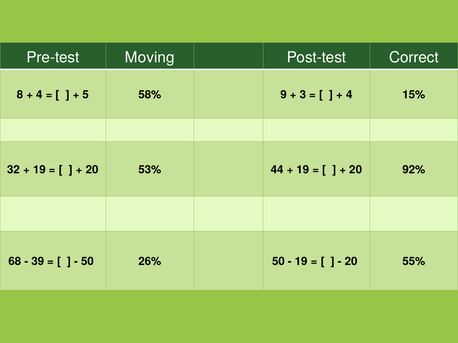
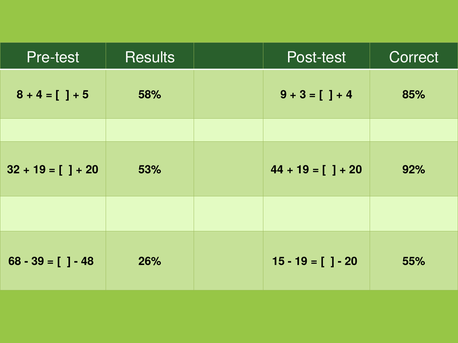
Moving: Moving -> Results (150, 57)
15%: 15% -> 85% (414, 95)
50: 50 -> 48 (88, 262)
26% 50: 50 -> 15 (278, 262)
